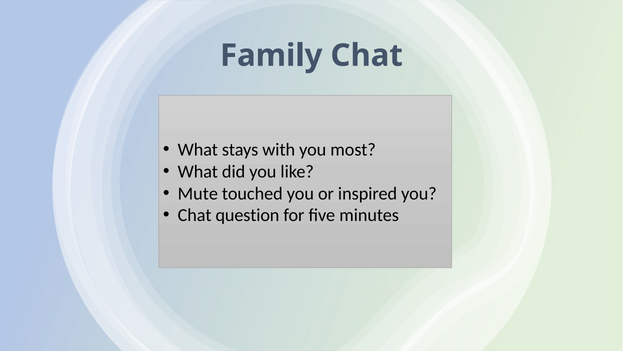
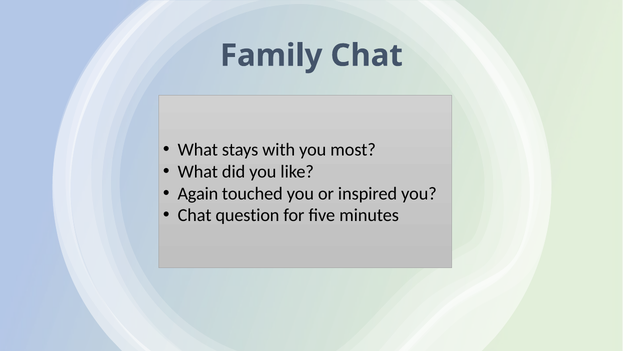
Mute: Mute -> Again (198, 193)
